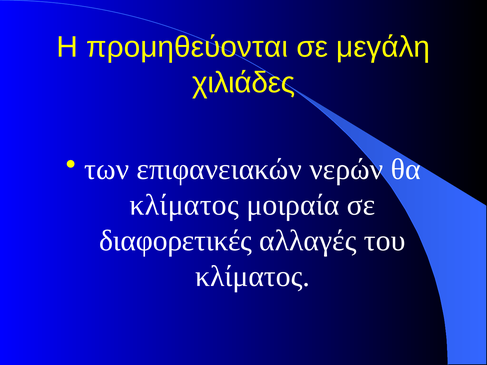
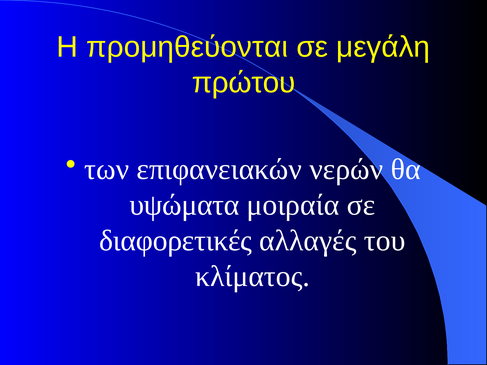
χιλιάδες: χιλιάδες -> πρώτου (244, 83)
κλίματος: κλίματος -> υψώματα (184, 205)
